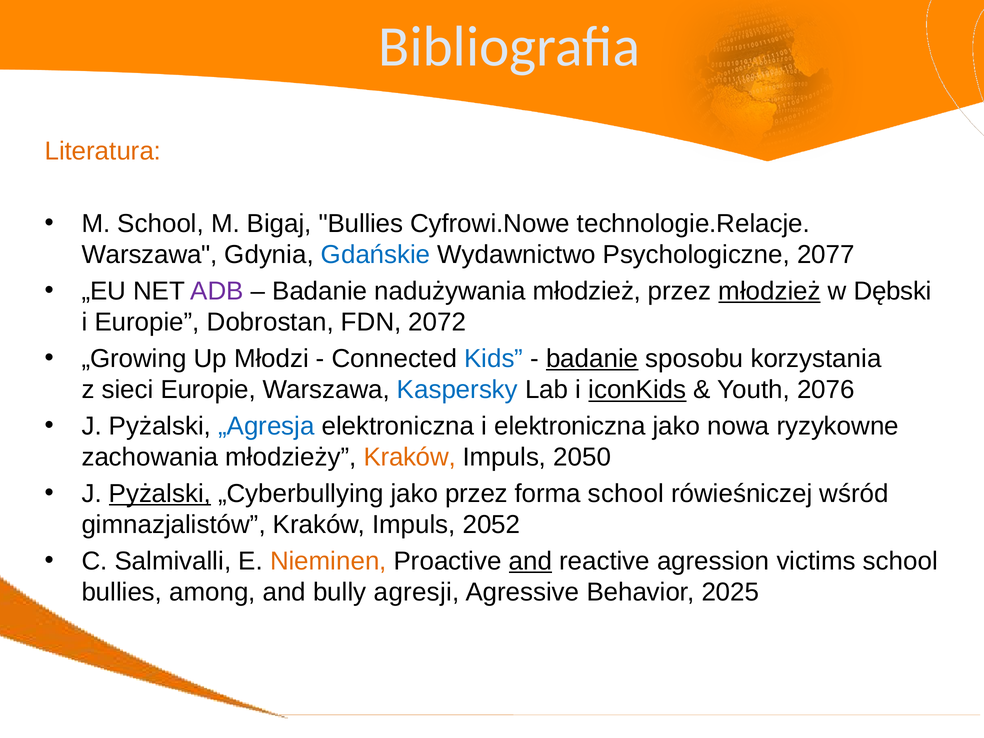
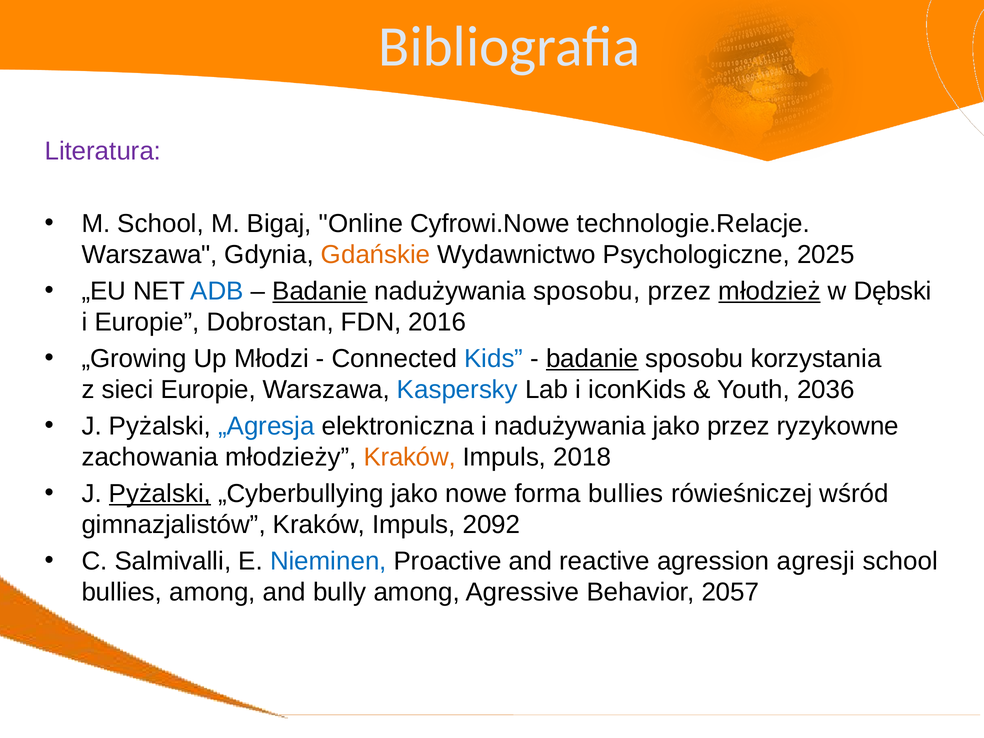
Literatura colour: orange -> purple (103, 151)
Bigaj Bullies: Bullies -> Online (361, 224)
Gdańskie colour: blue -> orange (376, 255)
2077: 2077 -> 2025 (826, 255)
ADB colour: purple -> blue (217, 291)
Badanie underline: none -> present (320, 291)
nadużywania młodzież: młodzież -> sposobu (587, 291)
2072: 2072 -> 2016 (437, 322)
iconKids underline: present -> none (637, 390)
2076: 2076 -> 2036 (826, 390)
i elektroniczna: elektroniczna -> nadużywania (570, 426)
jako nowa: nowa -> przez (738, 426)
2050: 2050 -> 2018 (582, 457)
jako przez: przez -> nowe (476, 494)
forma school: school -> bullies (626, 494)
2052: 2052 -> 2092 (491, 525)
Nieminen colour: orange -> blue (328, 561)
and underline: present -> none (530, 561)
victims: victims -> agresji (816, 561)
bully agresji: agresji -> among (417, 592)
2025: 2025 -> 2057 (730, 592)
